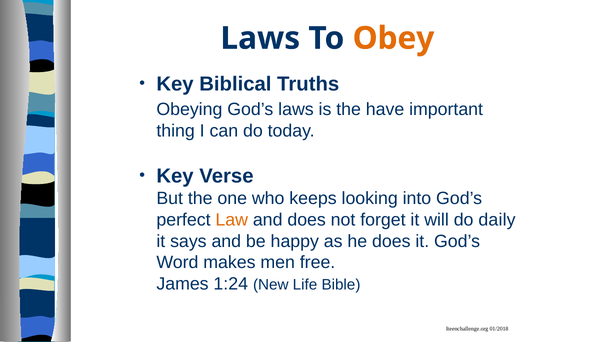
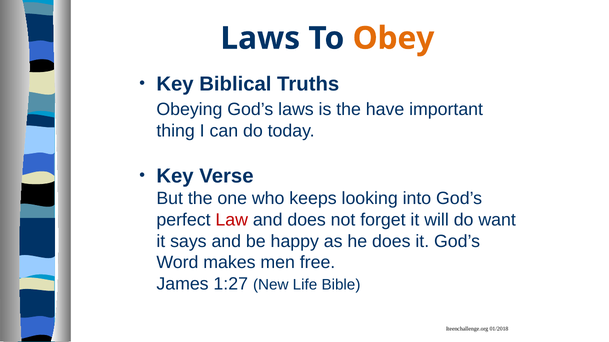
Law colour: orange -> red (232, 220)
daily: daily -> want (497, 220)
1:24: 1:24 -> 1:27 (231, 284)
